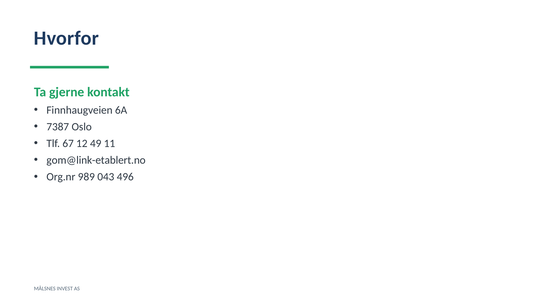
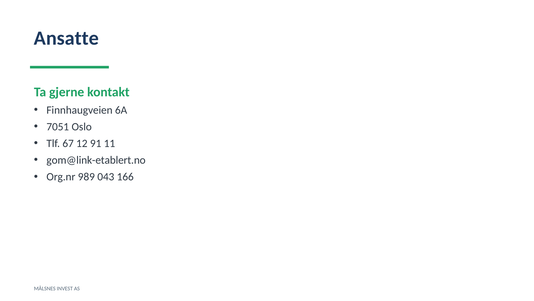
Hvorfor: Hvorfor -> Ansatte (66, 38)
7387: 7387 -> 7051 (58, 127)
49: 49 -> 91 (96, 143)
496: 496 -> 166 (125, 177)
